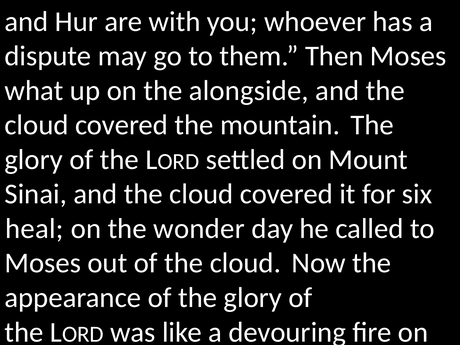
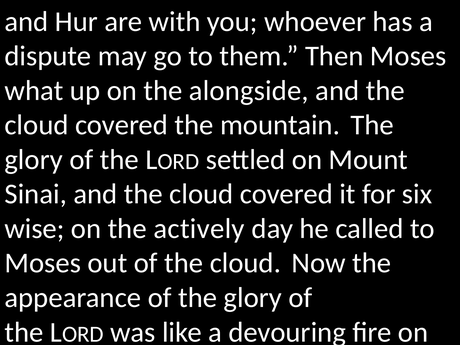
heal: heal -> wise (35, 229)
wonder: wonder -> actively (199, 229)
